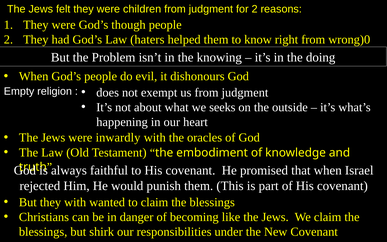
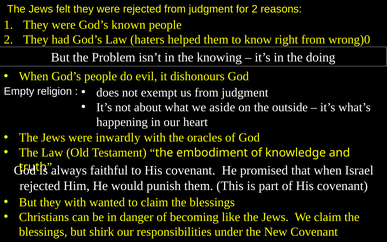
were children: children -> rejected (142, 9)
though: though -> known (128, 25)
seeks: seeks -> aside (222, 107)
